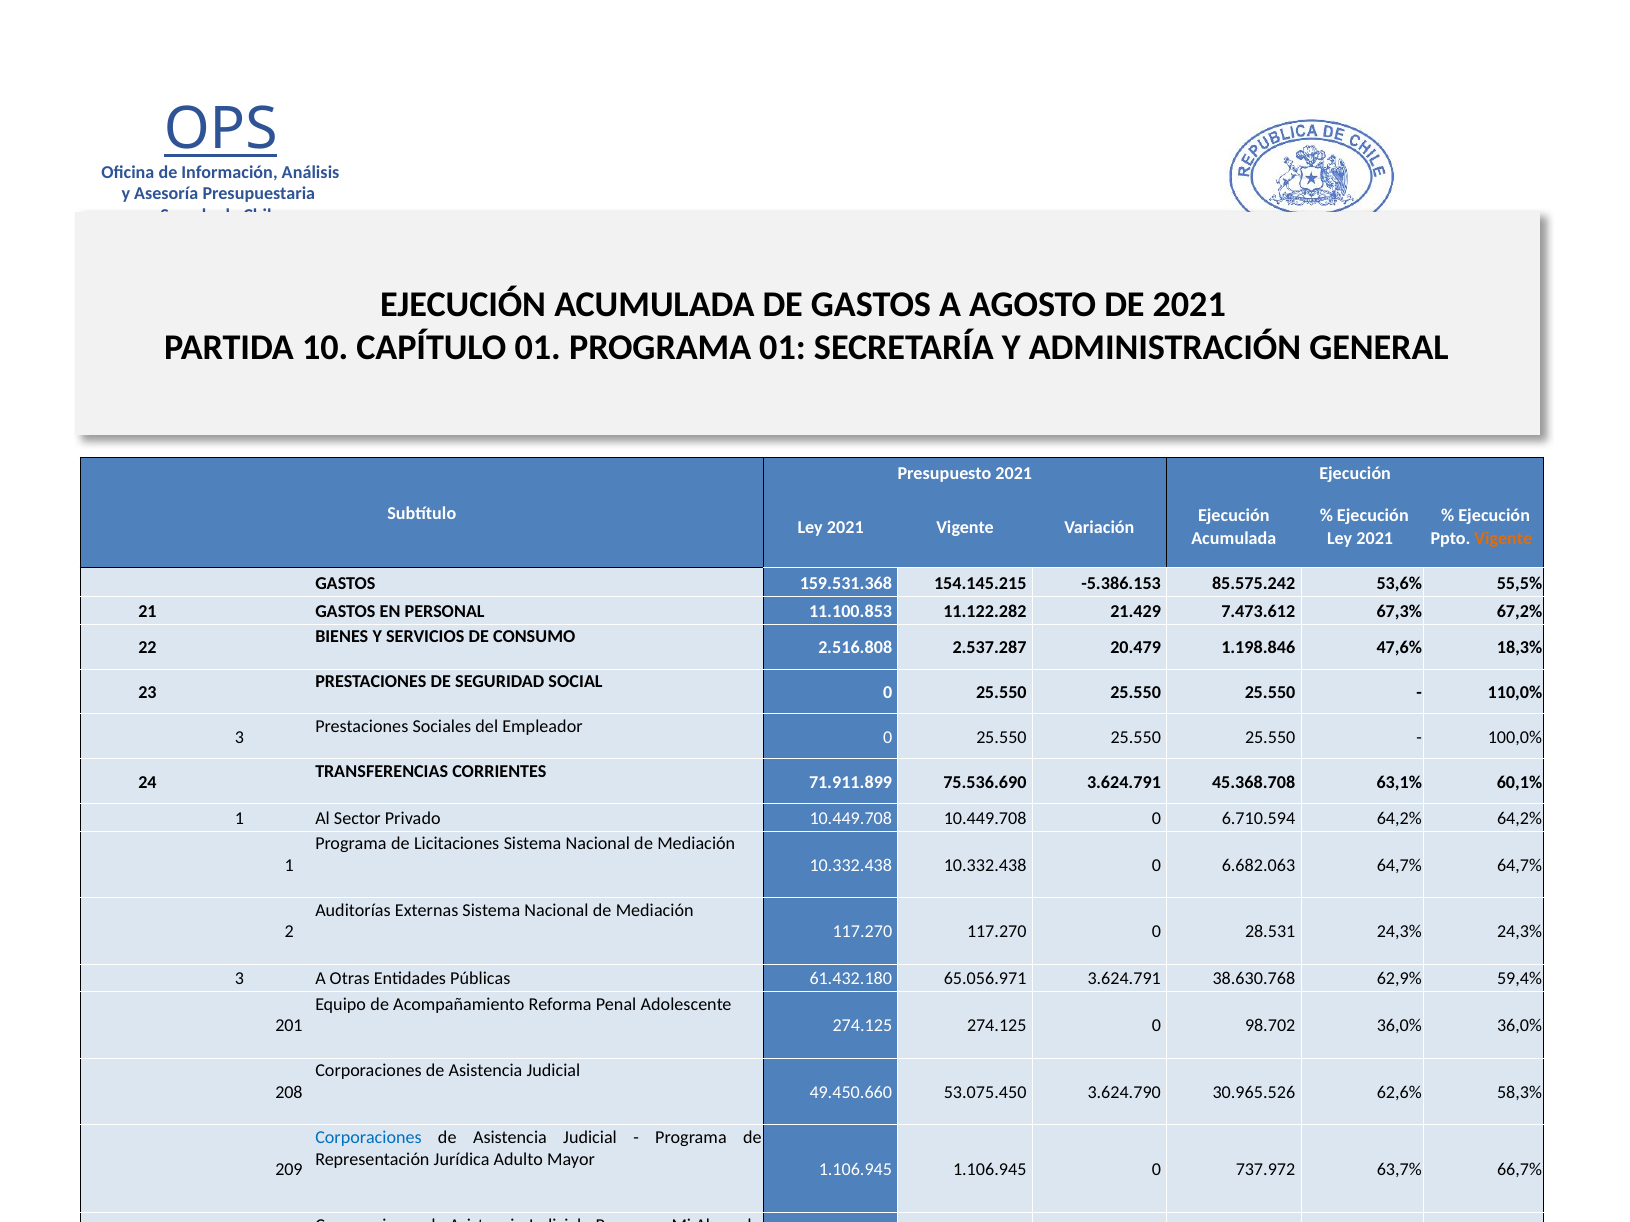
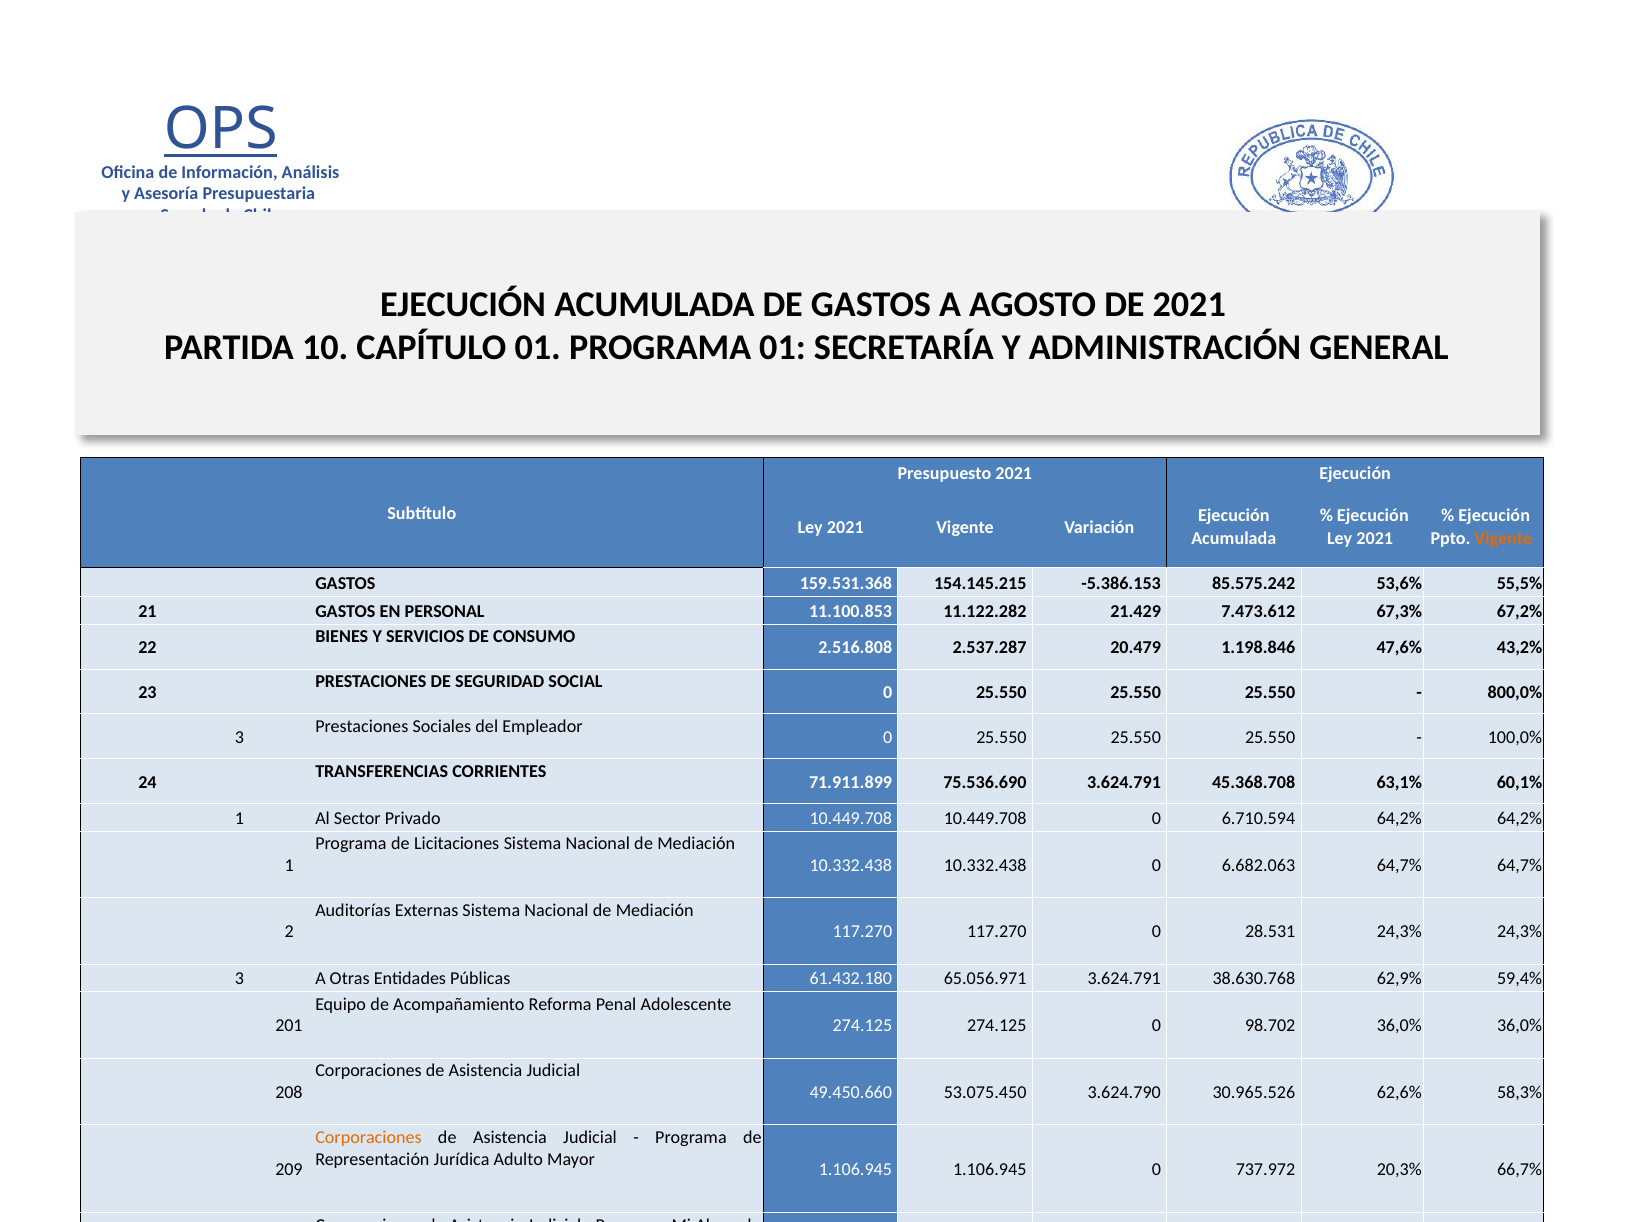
18,3%: 18,3% -> 43,2% (1520, 648)
110,0%: 110,0% -> 800,0% (1515, 693)
Corporaciones colour: blue -> orange (368, 1138)
63,7%: 63,7% -> 20,3% (1399, 1170)
